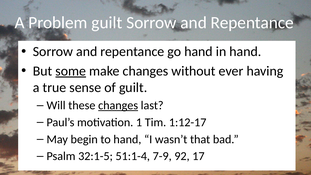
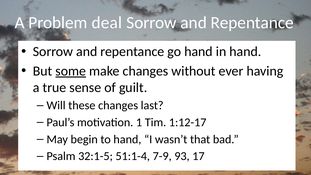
Problem guilt: guilt -> deal (107, 23)
changes underline: present -> none (118, 105)
92: 92 -> 93 (182, 156)
